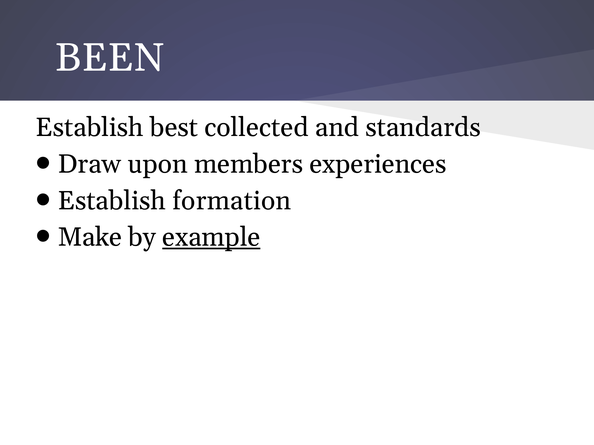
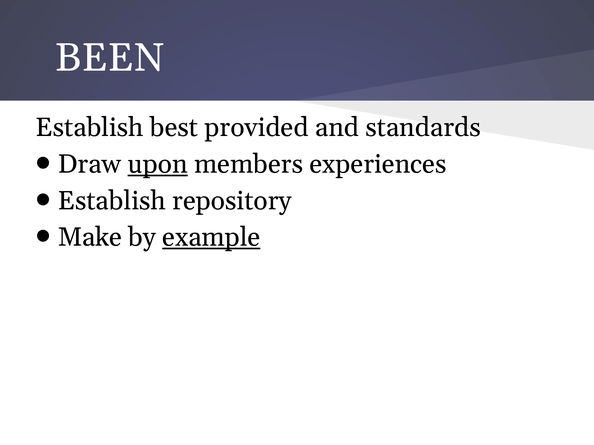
collected: collected -> provided (257, 128)
upon underline: none -> present (158, 164)
formation: formation -> repository (232, 201)
